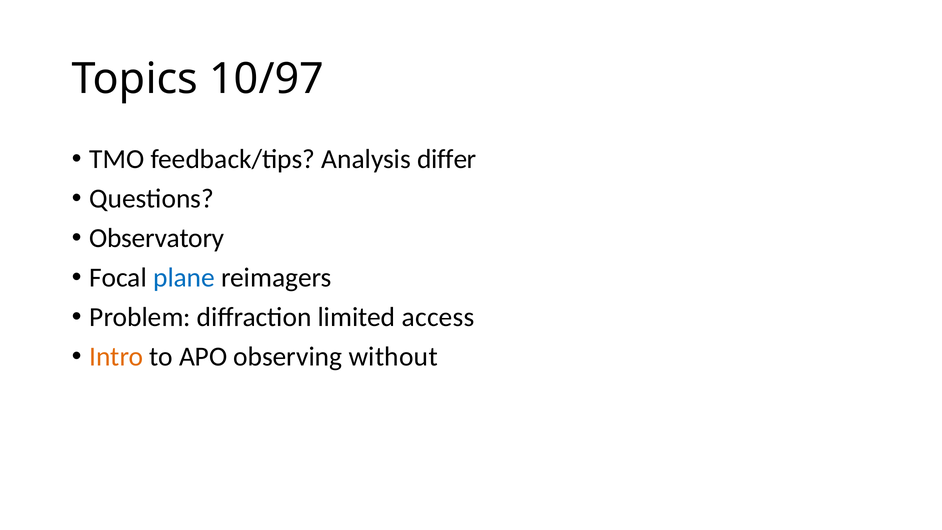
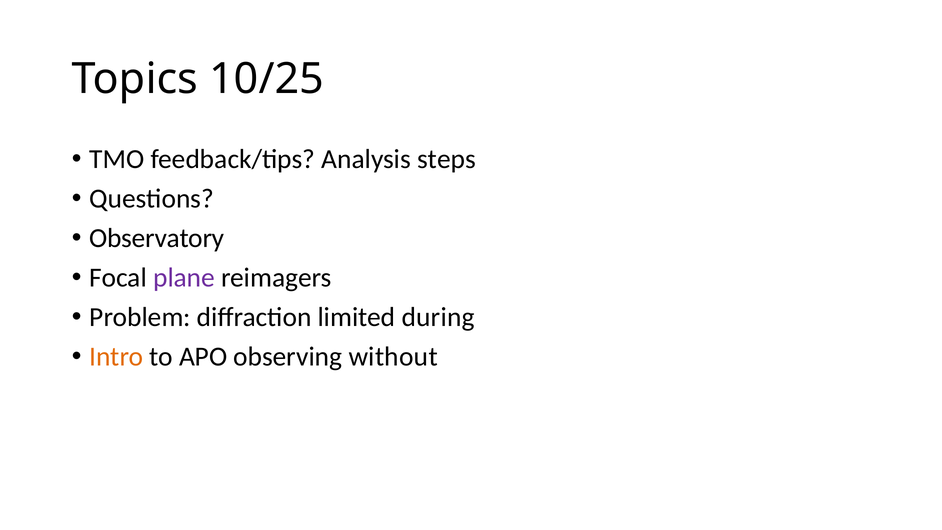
10/97: 10/97 -> 10/25 (267, 79)
differ: differ -> steps (447, 159)
plane colour: blue -> purple (184, 278)
access: access -> during (438, 317)
